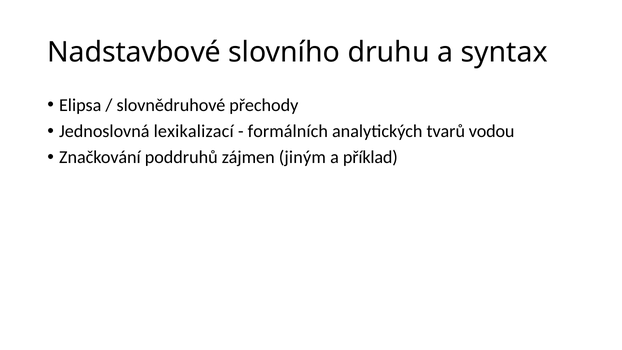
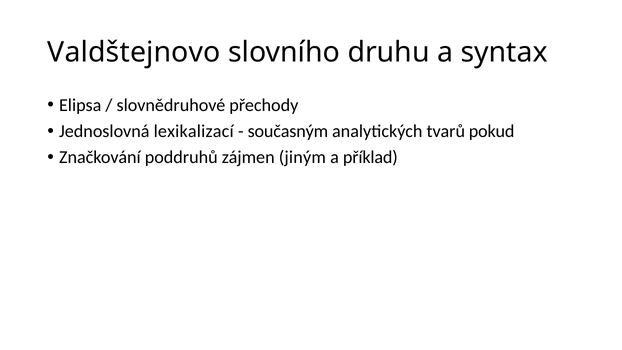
Nadstavbové: Nadstavbové -> Valdštejnovo (134, 52)
formálních: formálních -> současným (288, 131)
vodou: vodou -> pokud (492, 131)
